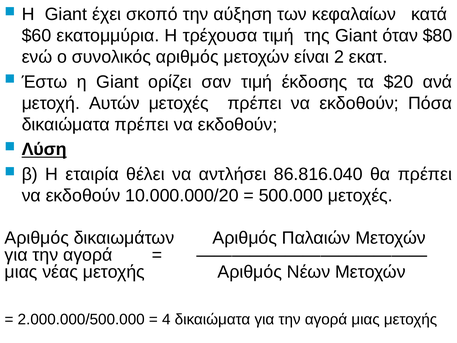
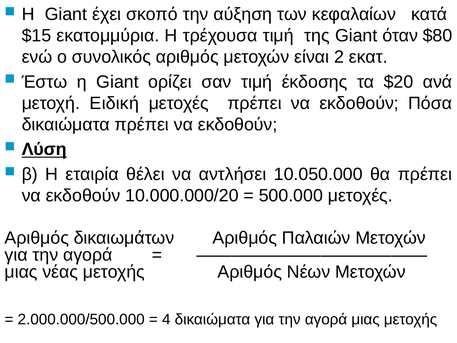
$60: $60 -> $15 (37, 36)
Αυτών: Αυτών -> Ειδική (114, 103)
86.816.040: 86.816.040 -> 10.050.000 (318, 174)
